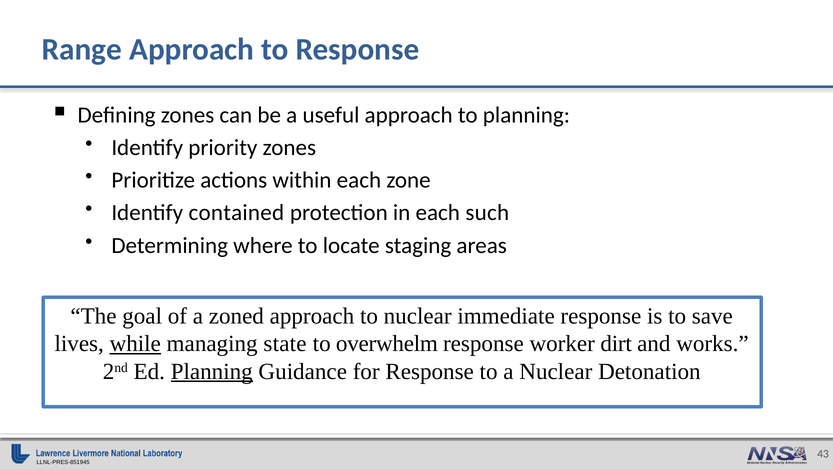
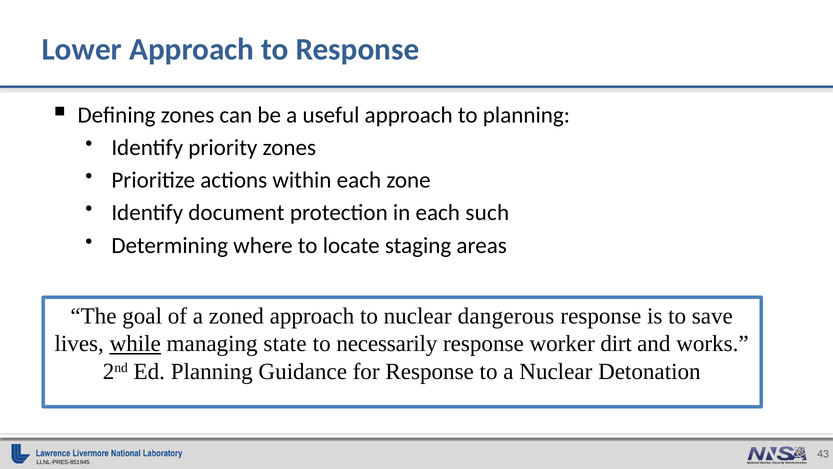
Range: Range -> Lower (82, 49)
contained: contained -> document (236, 213)
immediate: immediate -> dangerous (506, 316)
overwhelm: overwhelm -> necessarily (387, 343)
Planning underline: present -> none (212, 371)
